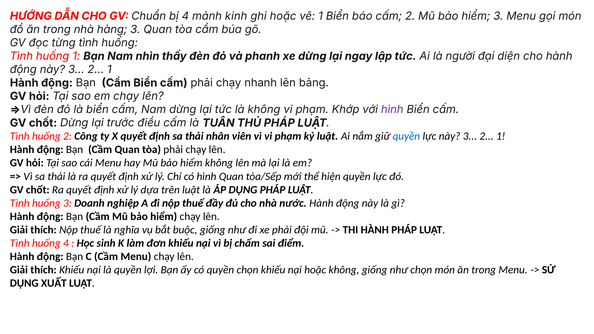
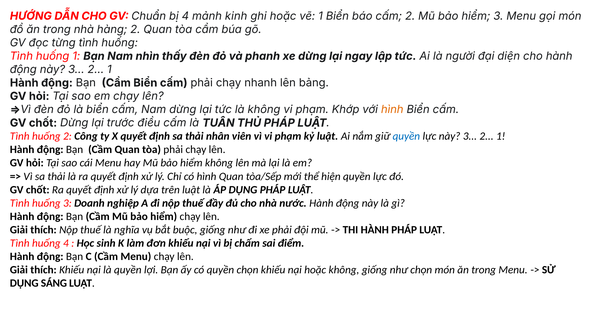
hàng 3: 3 -> 2 (135, 29)
hình colour: purple -> orange (392, 110)
XUẤT: XUẤT -> SÁNG (54, 283)
